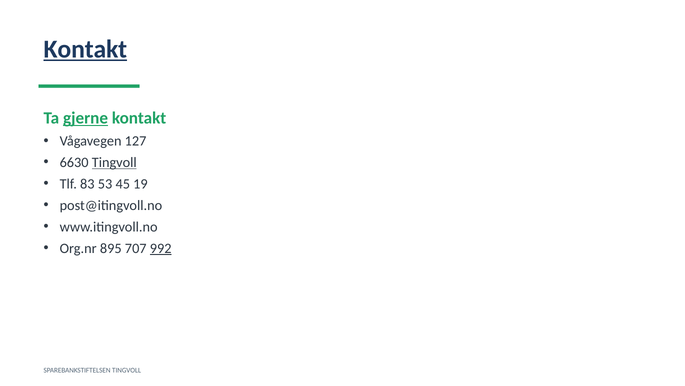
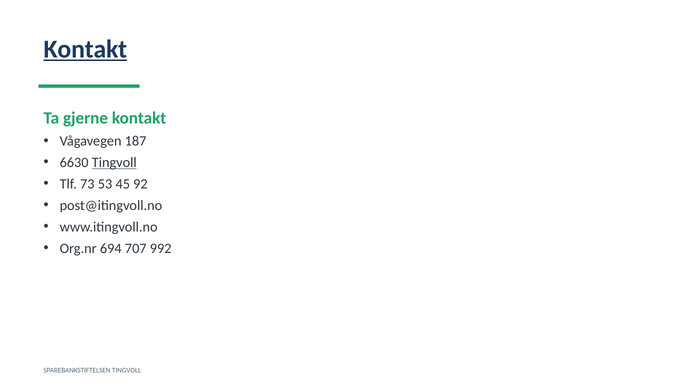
gjerne underline: present -> none (86, 118)
127: 127 -> 187 (136, 141)
83: 83 -> 73 (87, 184)
19: 19 -> 92 (140, 184)
895: 895 -> 694 (111, 248)
992 underline: present -> none (161, 248)
